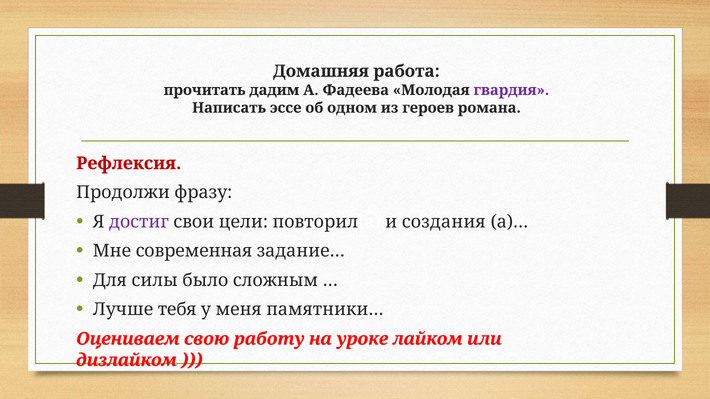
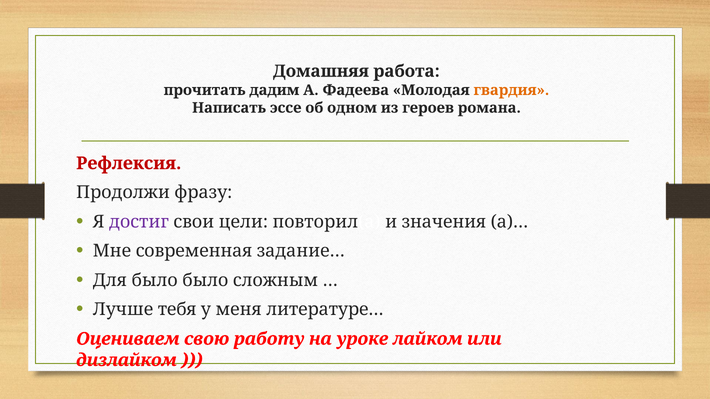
гвардия colour: purple -> orange (511, 90)
создания: создания -> значения (444, 222)
Для силы: силы -> было (155, 281)
памятники…: памятники… -> литературе… (325, 310)
